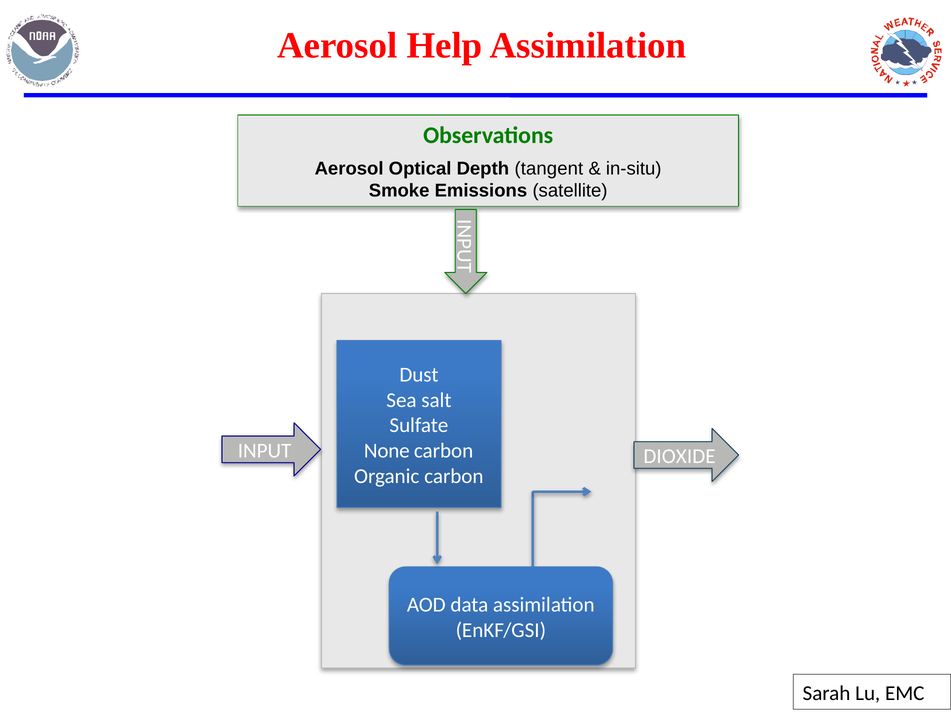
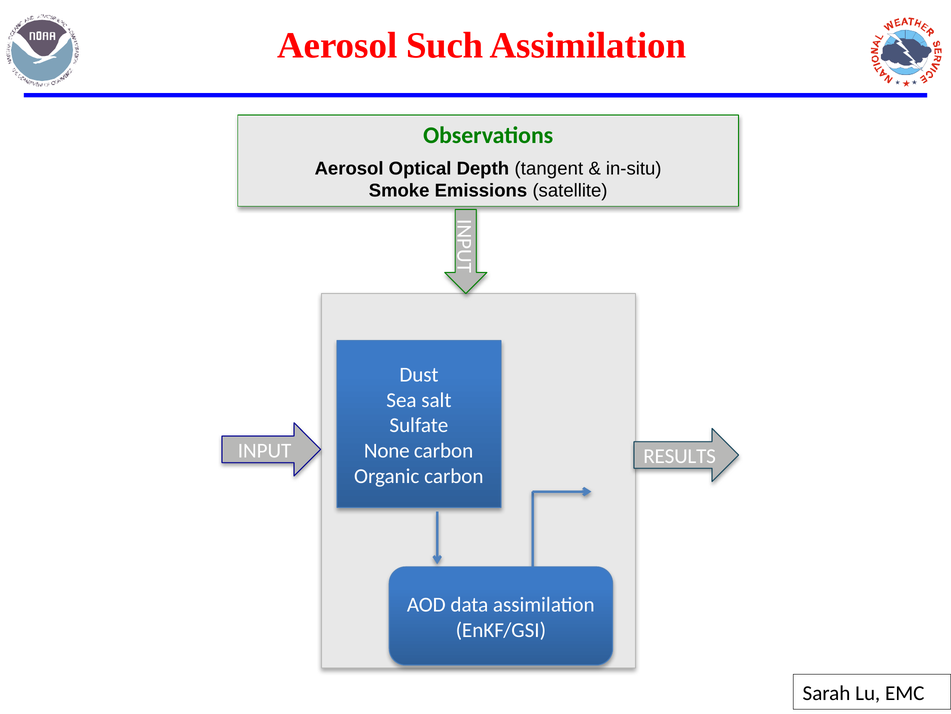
Help: Help -> Such (445, 45)
DIOXIDE: DIOXIDE -> RESULTS (680, 456)
